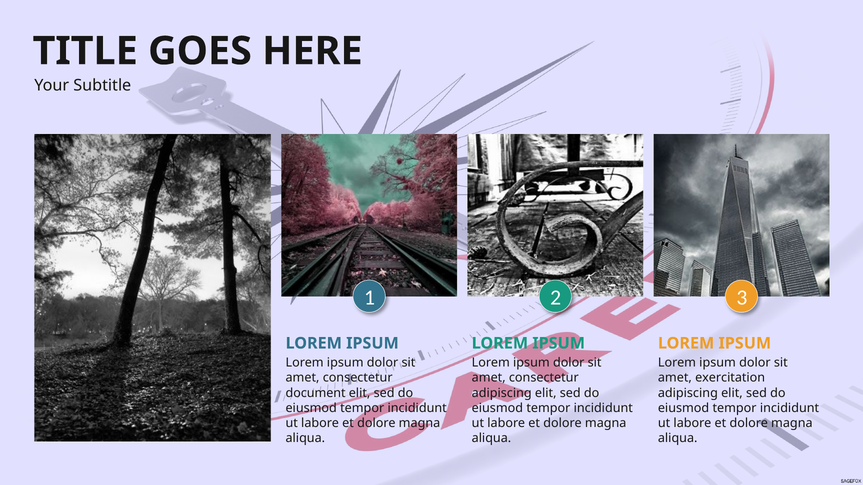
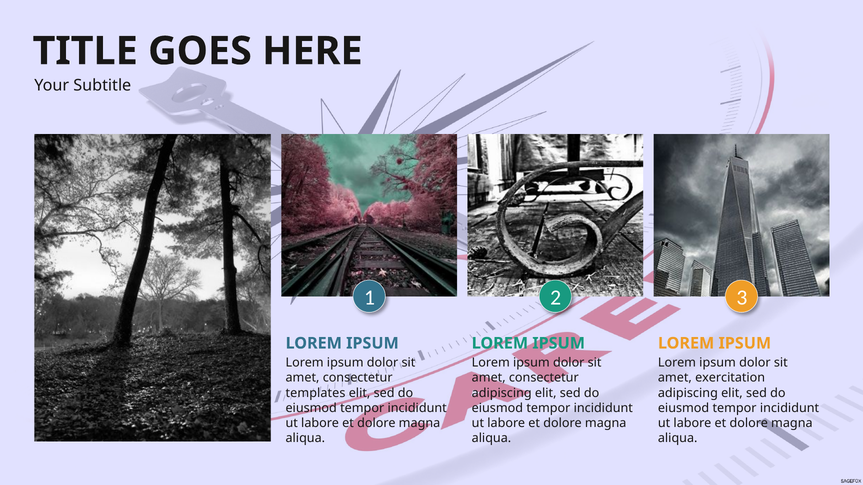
document: document -> templates (315, 393)
